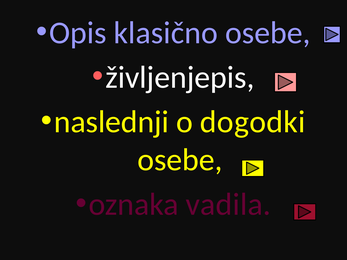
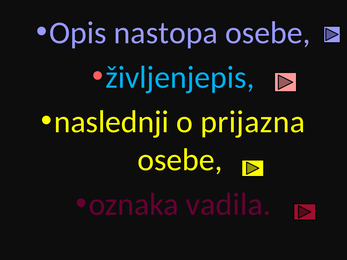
klasično: klasično -> nastopa (166, 33)
življenjepis colour: white -> light blue (180, 77)
dogodki: dogodki -> prijazna (253, 122)
